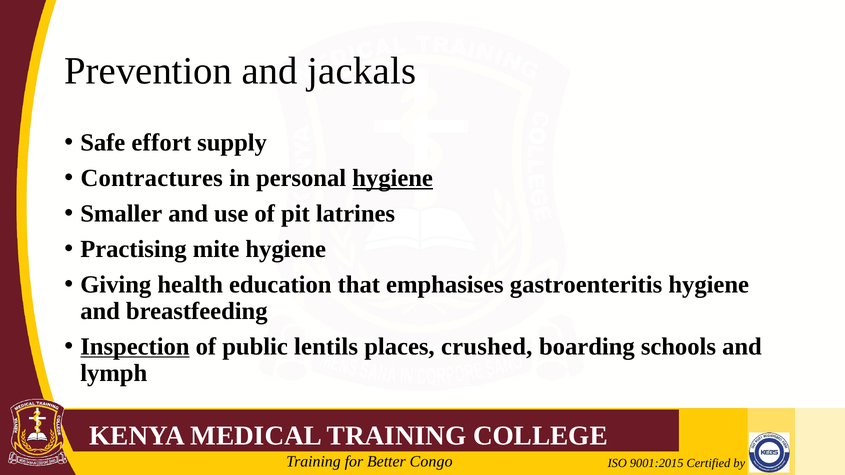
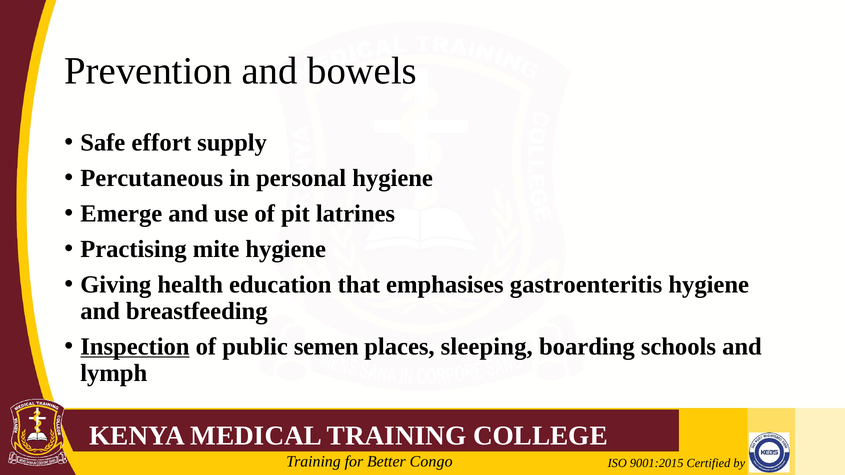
jackals: jackals -> bowels (362, 71)
Contractures: Contractures -> Percutaneous (152, 178)
hygiene underline: present -> none (393, 178)
Smaller: Smaller -> Emerge (121, 214)
lentils: lentils -> semen (326, 347)
crushed: crushed -> sleeping (487, 347)
